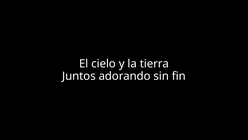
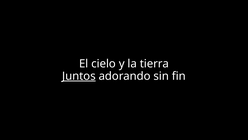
Juntos underline: none -> present (79, 76)
